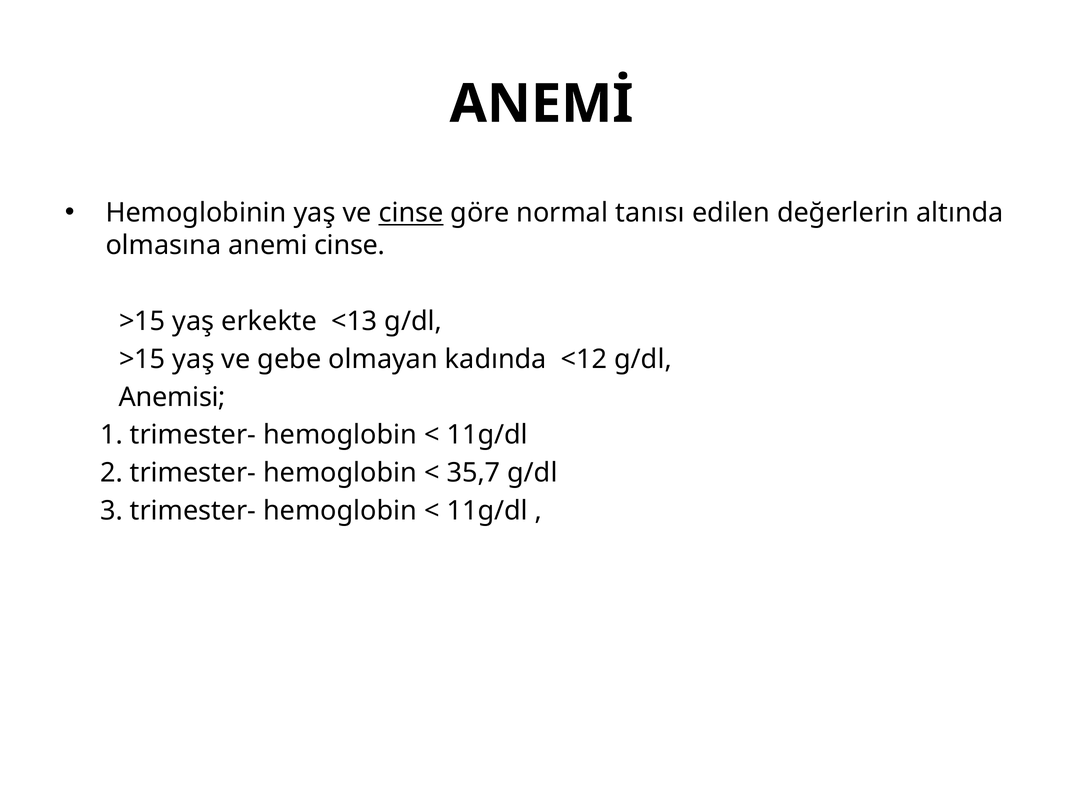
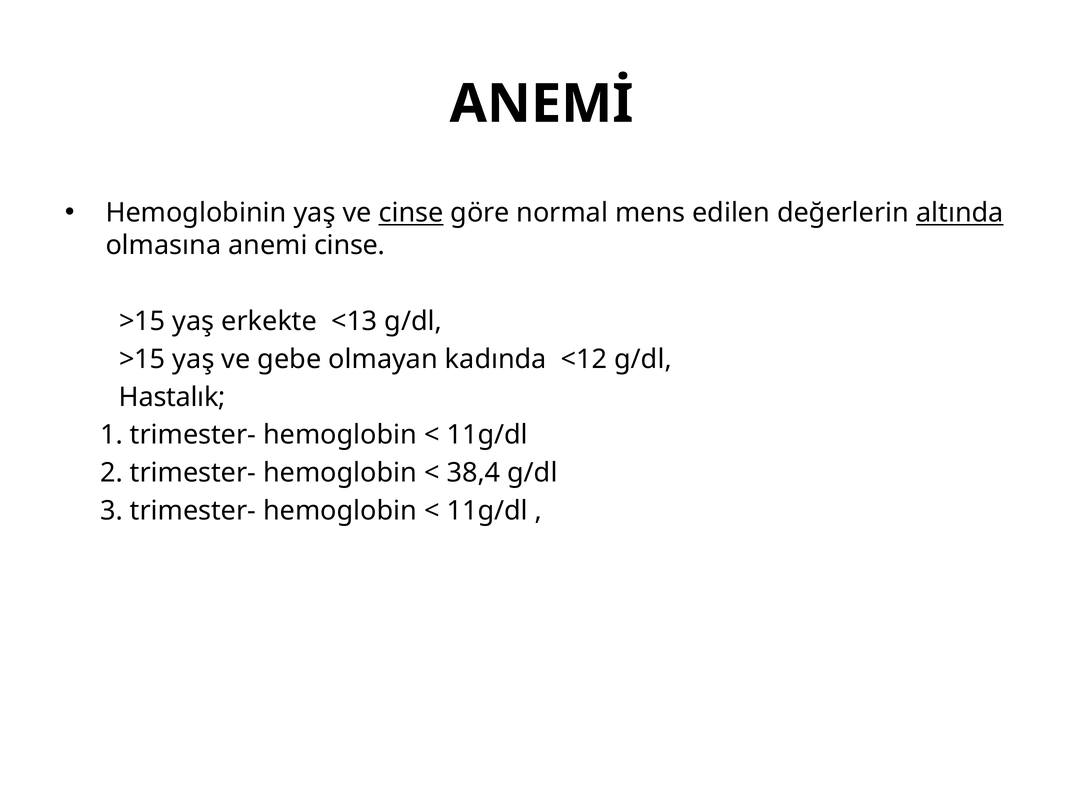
tanısı: tanısı -> mens (650, 213)
altında underline: none -> present (960, 213)
Anemisi: Anemisi -> Hastalık (172, 397)
35,7: 35,7 -> 38,4 (473, 473)
